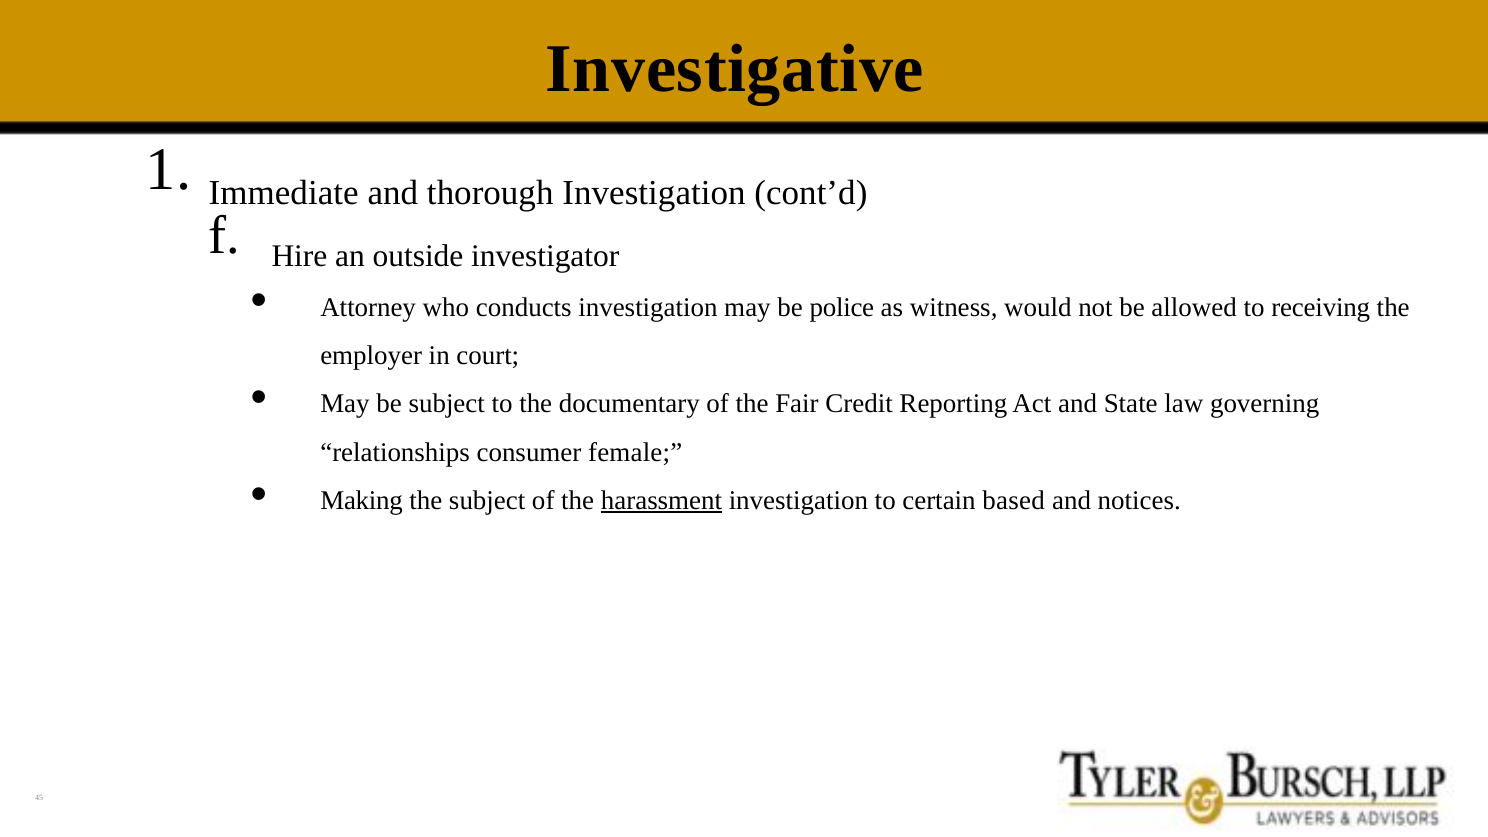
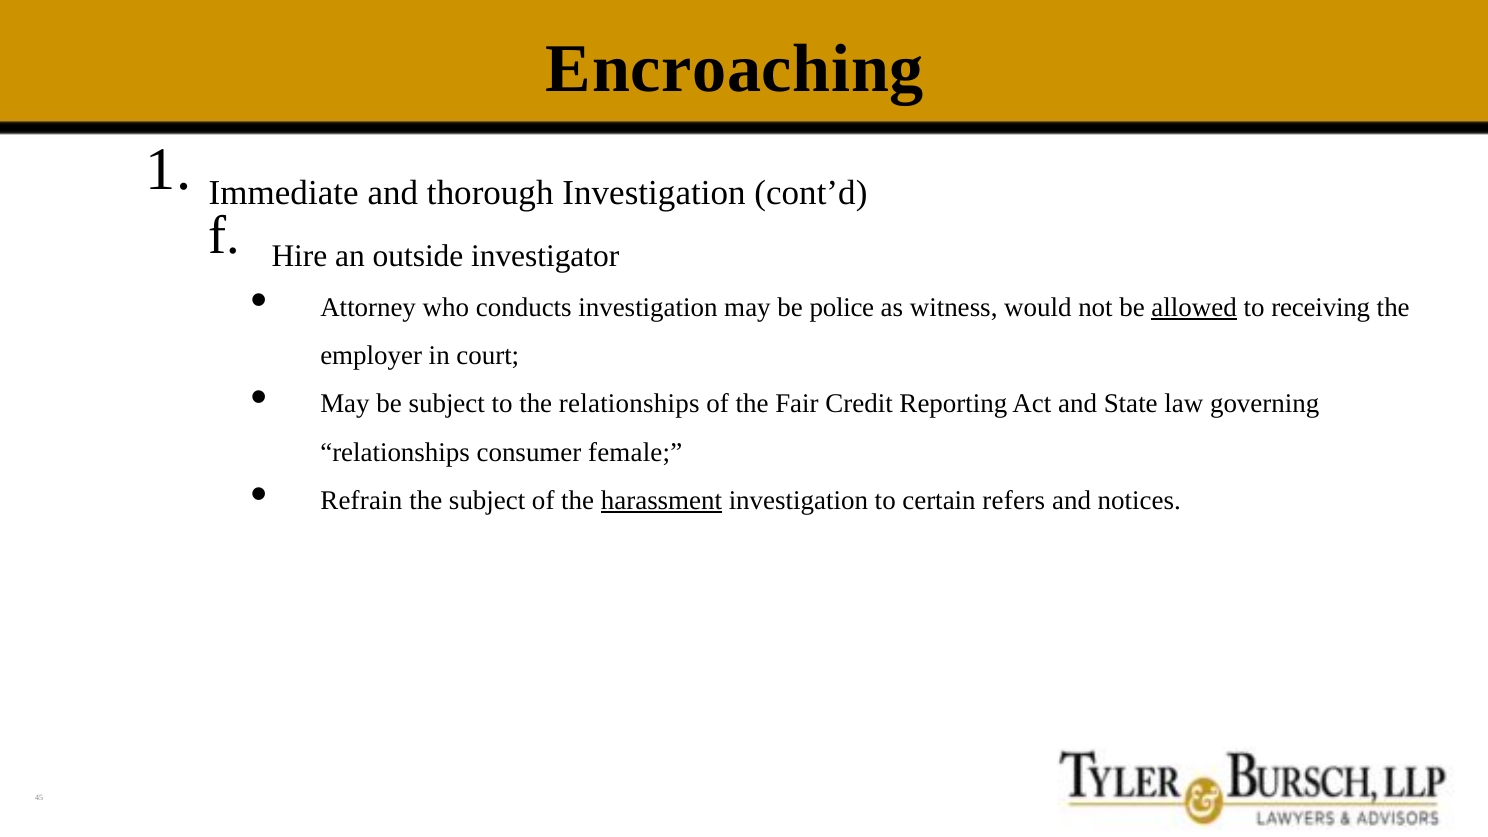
Investigative: Investigative -> Encroaching (735, 69)
allowed underline: none -> present (1194, 307)
the documentary: documentary -> relationships (629, 404)
Making: Making -> Refrain (361, 501)
based: based -> refers (1014, 501)
